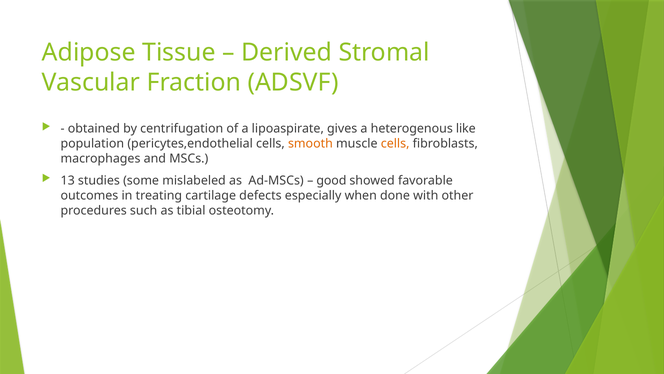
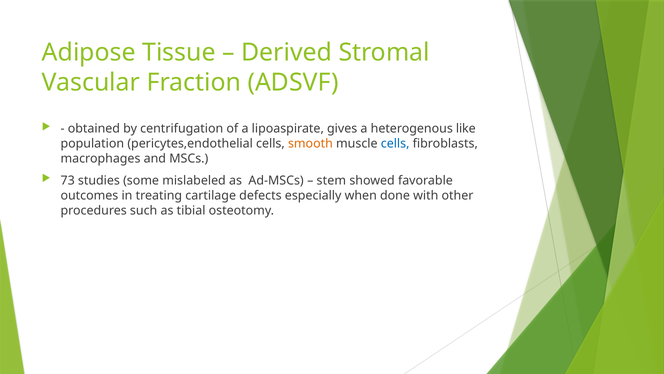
cells colour: orange -> blue (395, 143)
13: 13 -> 73 (68, 180)
good: good -> stem (331, 180)
